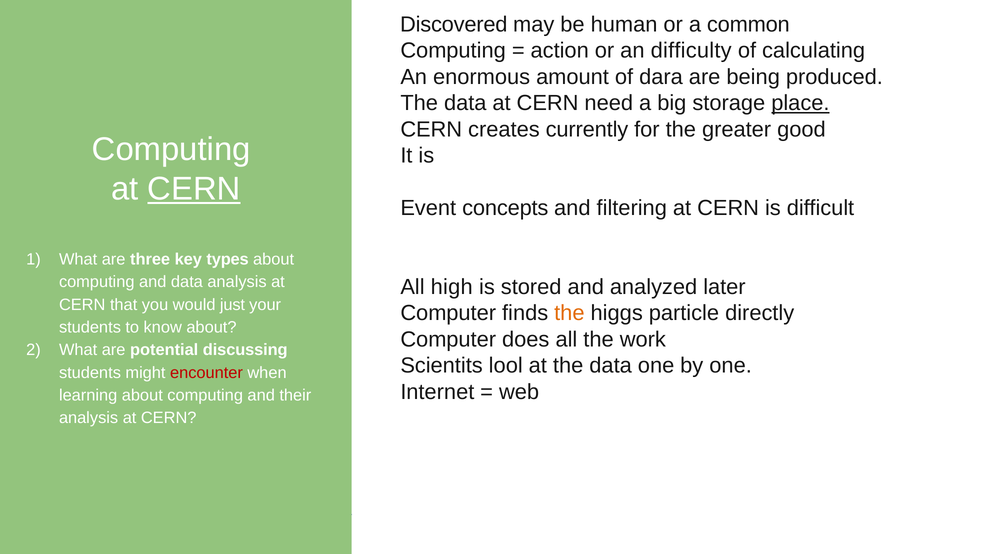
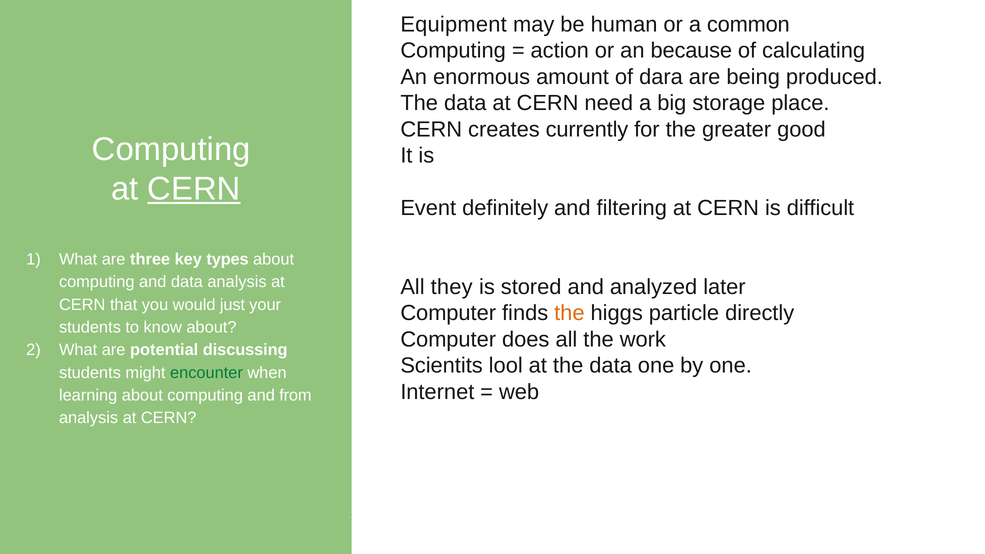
Discovered: Discovered -> Equipment (454, 24)
difficulty: difficulty -> because (691, 51)
place underline: present -> none (800, 103)
concepts: concepts -> definitely (505, 208)
high: high -> they (452, 287)
encounter colour: red -> green (207, 373)
their: their -> from (295, 395)
